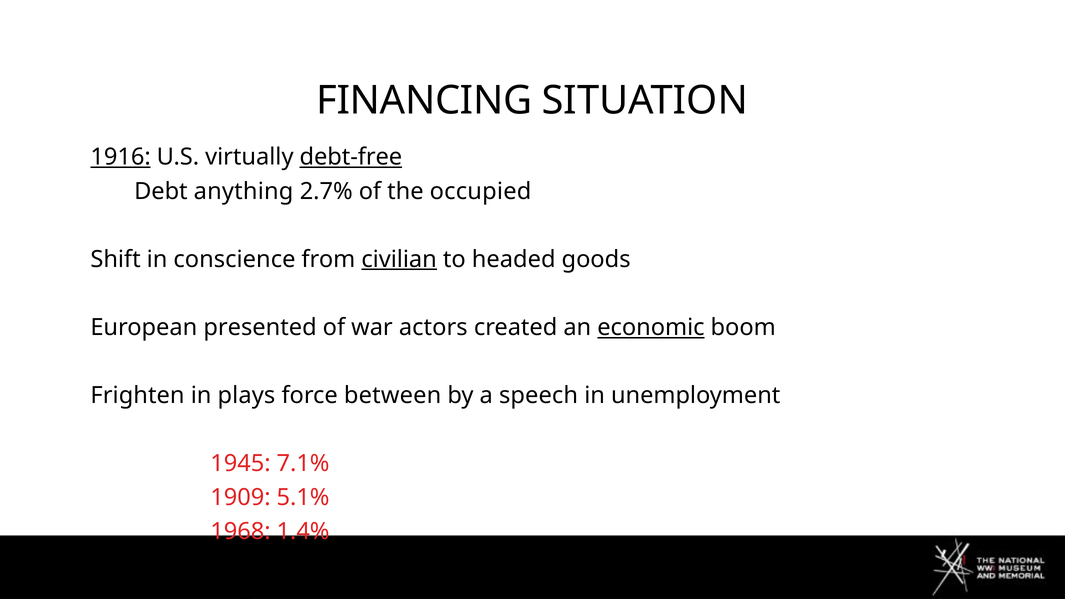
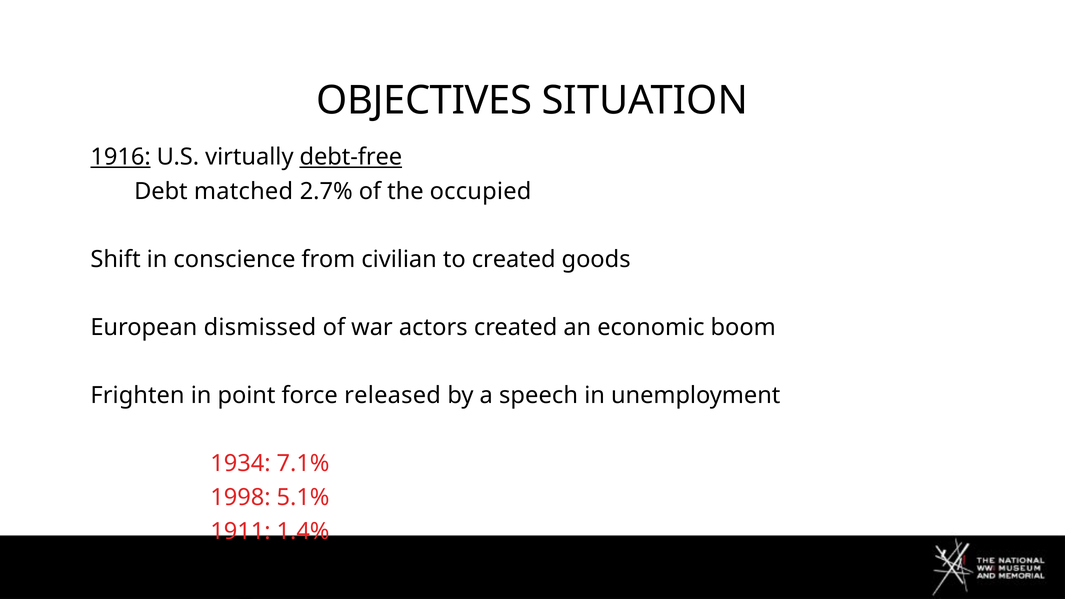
FINANCING: FINANCING -> OBJECTIVES (424, 101)
anything: anything -> matched (244, 191)
civilian underline: present -> none (399, 259)
to headed: headed -> created (514, 259)
presented: presented -> dismissed (260, 327)
economic underline: present -> none (651, 327)
plays: plays -> point (246, 396)
between: between -> released (393, 396)
1945: 1945 -> 1934 (240, 464)
1909: 1909 -> 1998 (240, 498)
1968: 1968 -> 1911 (240, 532)
